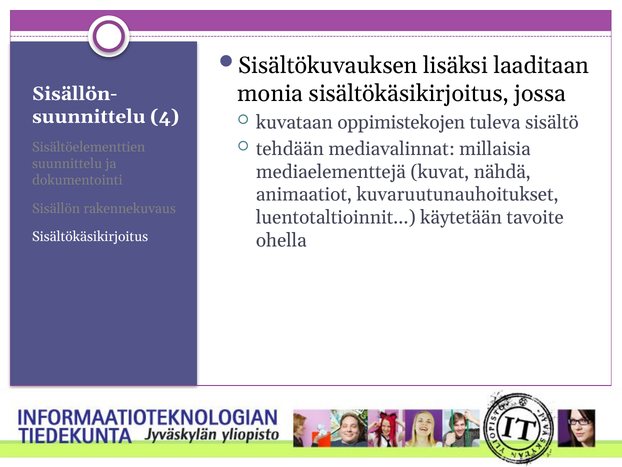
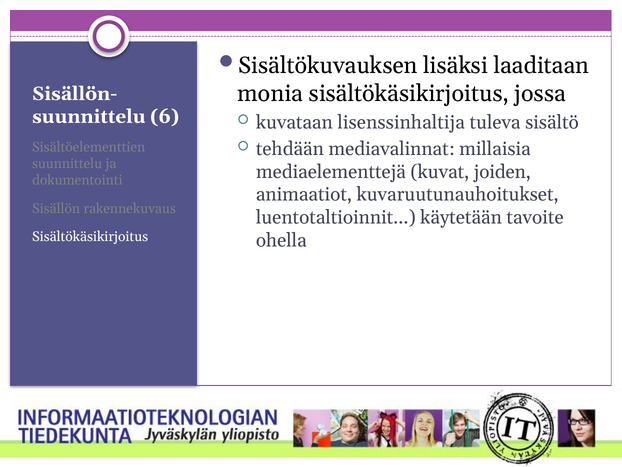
4: 4 -> 6 (165, 116)
oppimistekojen: oppimistekojen -> lisenssinhaltija (401, 122)
nähdä: nähdä -> joiden (502, 172)
